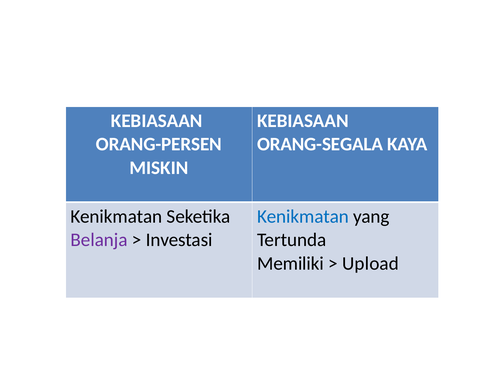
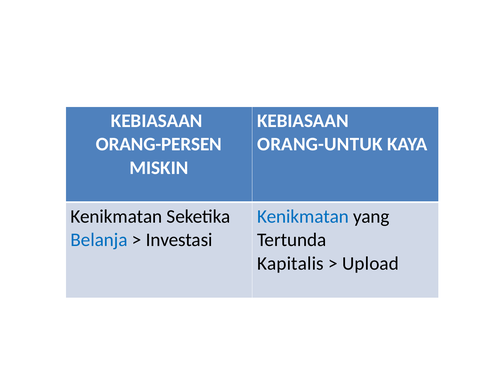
ORANG-SEGALA: ORANG-SEGALA -> ORANG-UNTUK (320, 144)
Belanja colour: purple -> blue (99, 240)
Memiliki: Memiliki -> Kapitalis (290, 263)
